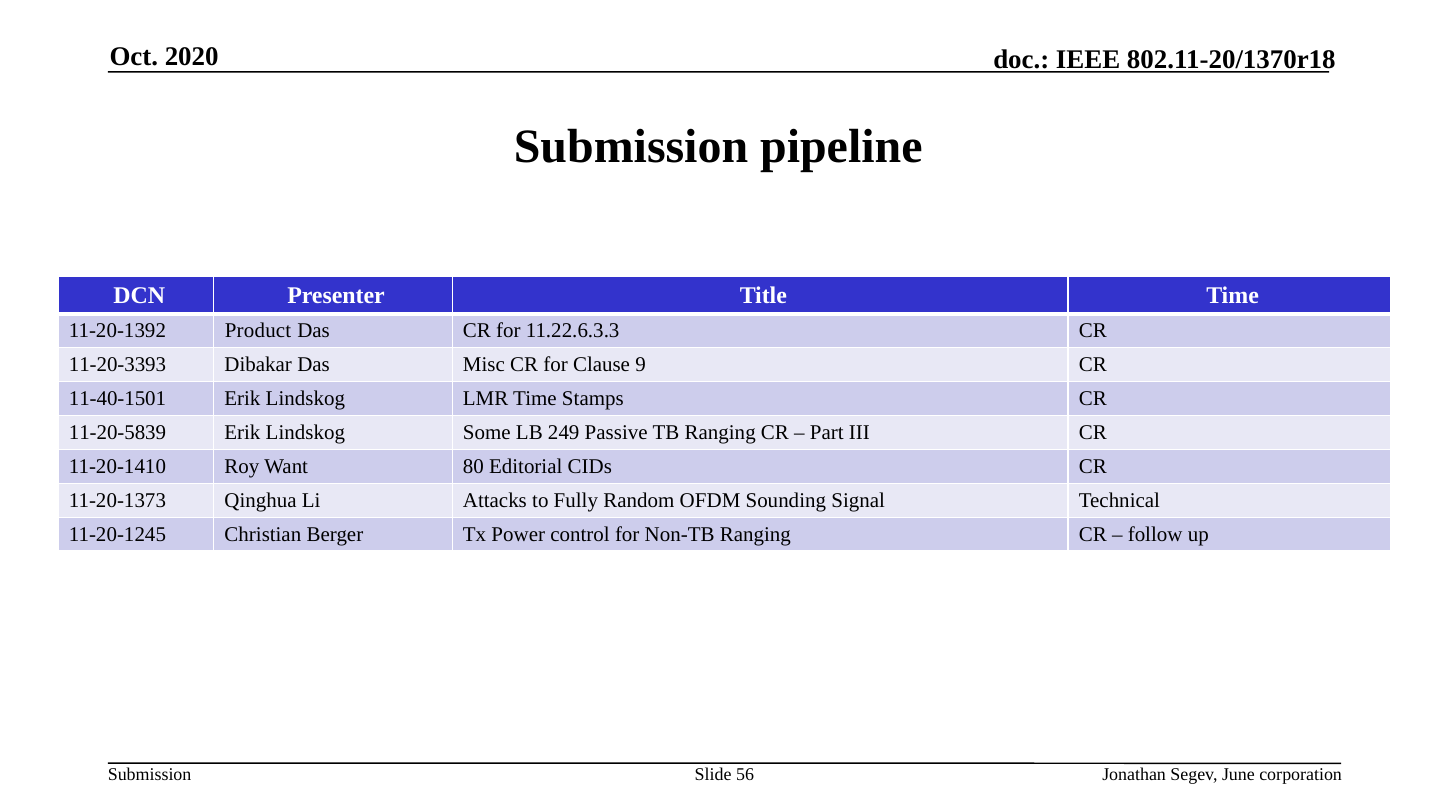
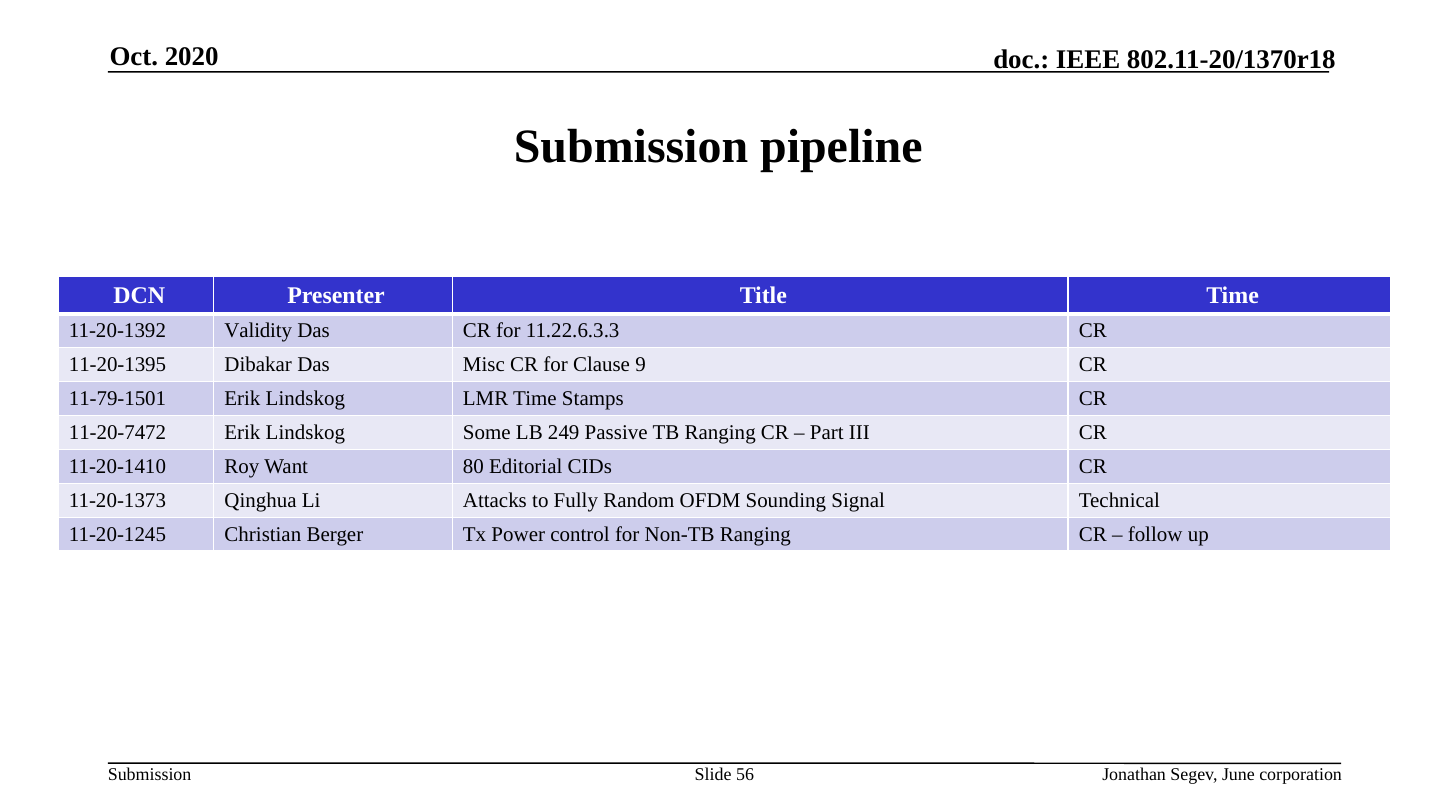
Product: Product -> Validity (258, 331)
11-20-3393: 11-20-3393 -> 11-20-1395 (118, 365)
11-40-1501: 11-40-1501 -> 11-79-1501 (118, 399)
11-20-5839: 11-20-5839 -> 11-20-7472 (118, 433)
